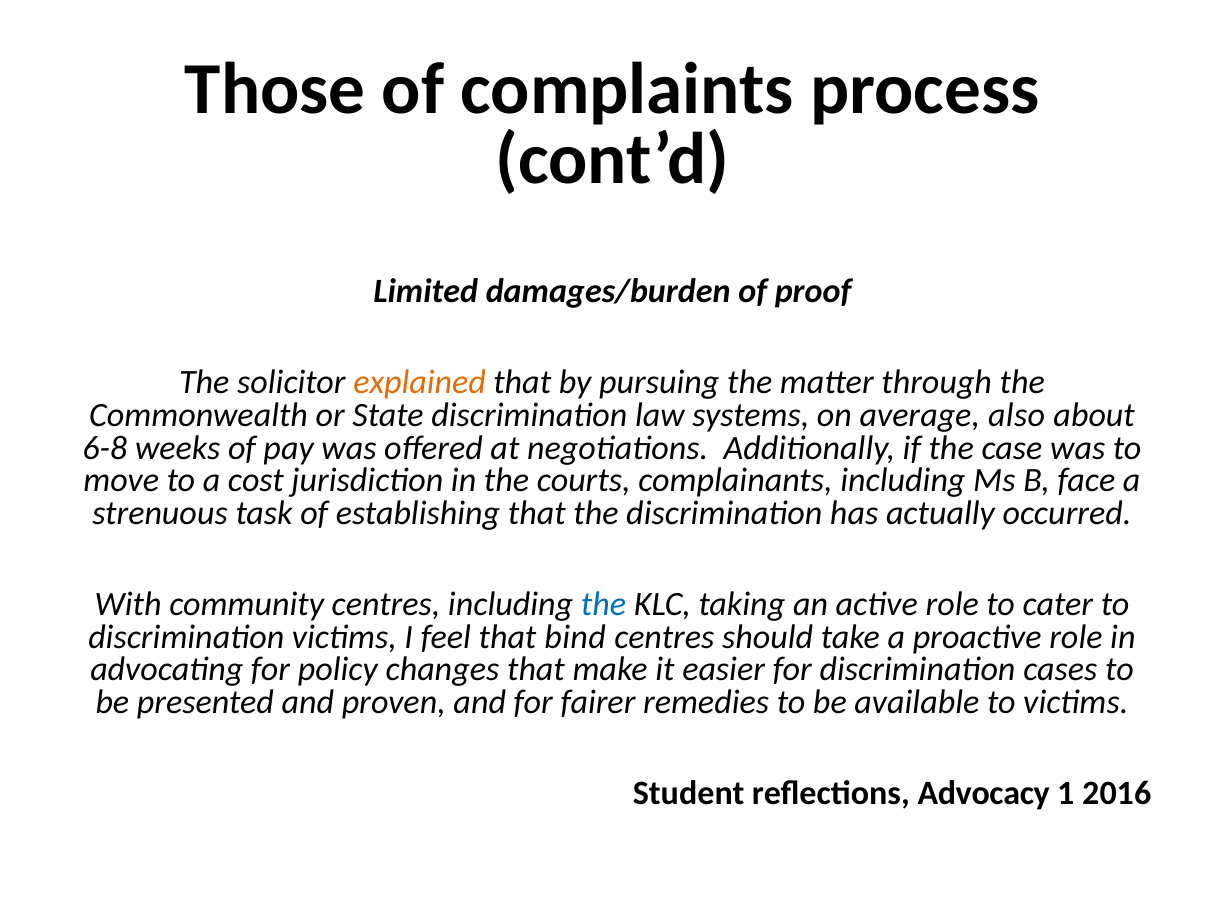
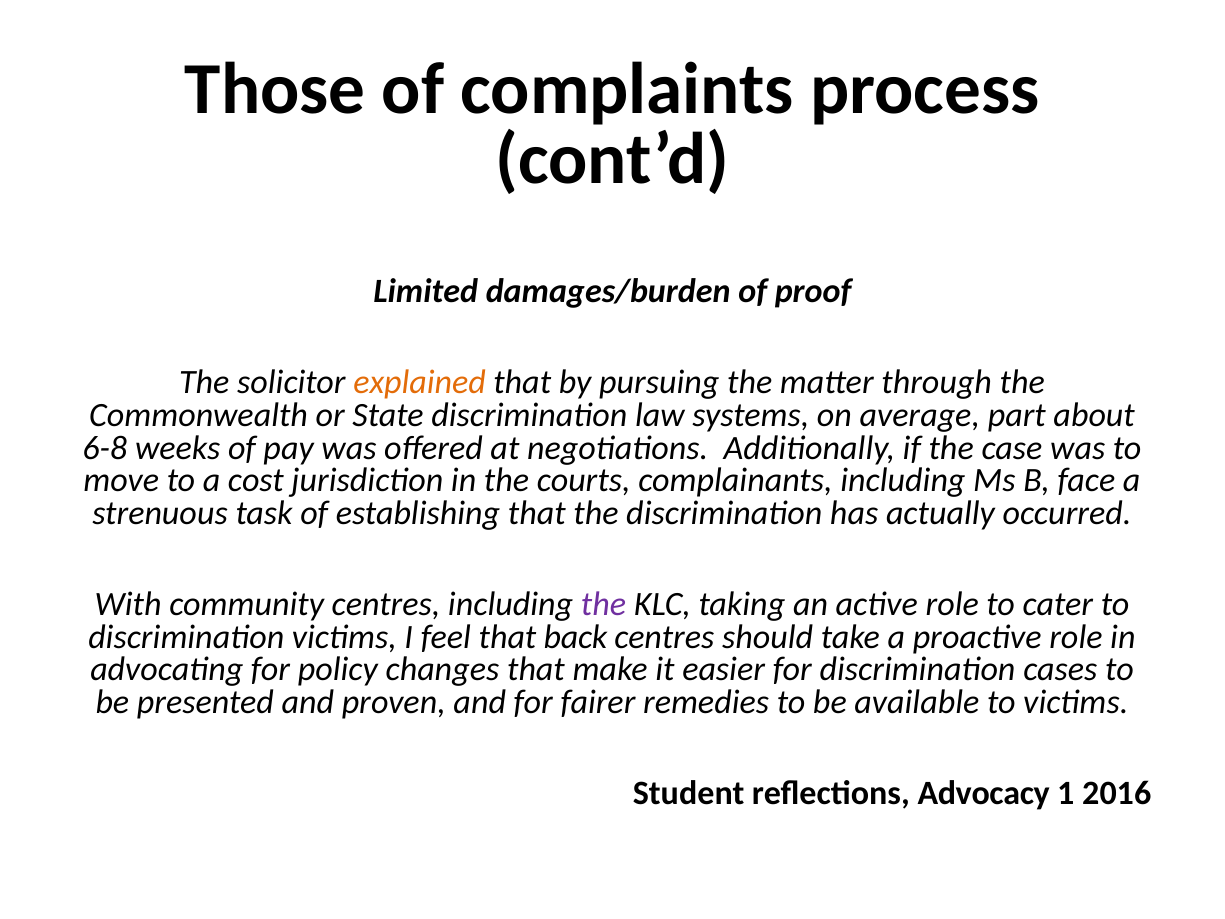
also: also -> part (1017, 415)
the colour: blue -> purple (604, 604)
bind: bind -> back (575, 637)
